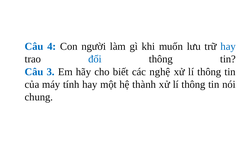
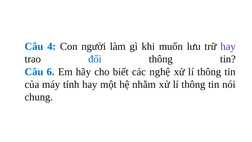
hay colour: blue -> purple (228, 46)
3: 3 -> 6 (51, 72)
thành: thành -> nhằm (144, 84)
